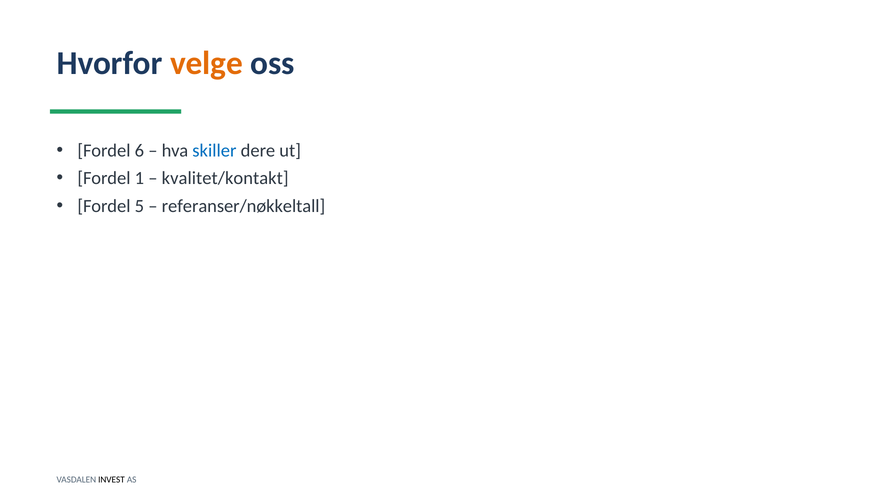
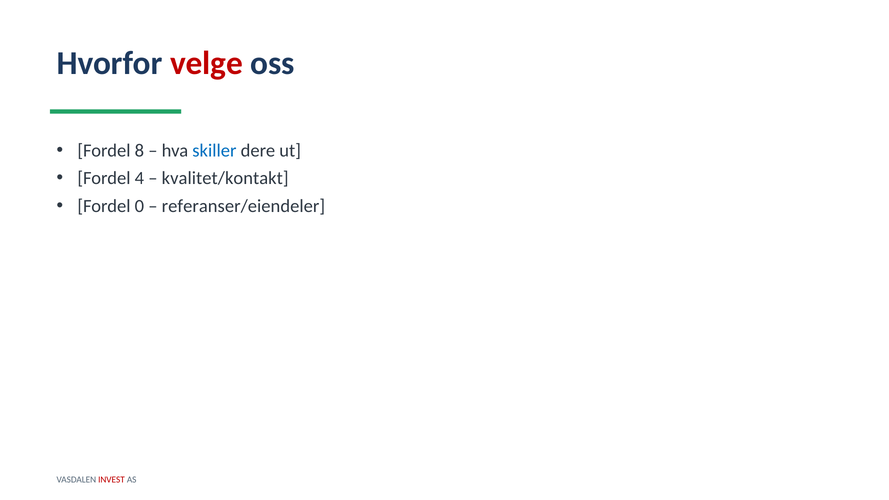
velge colour: orange -> red (206, 63)
6: 6 -> 8 (139, 151)
1: 1 -> 4 (139, 178)
5: 5 -> 0 (139, 206)
referanser/nøkkeltall: referanser/nøkkeltall -> referanser/eiendeler (243, 206)
INVEST colour: black -> red (111, 480)
